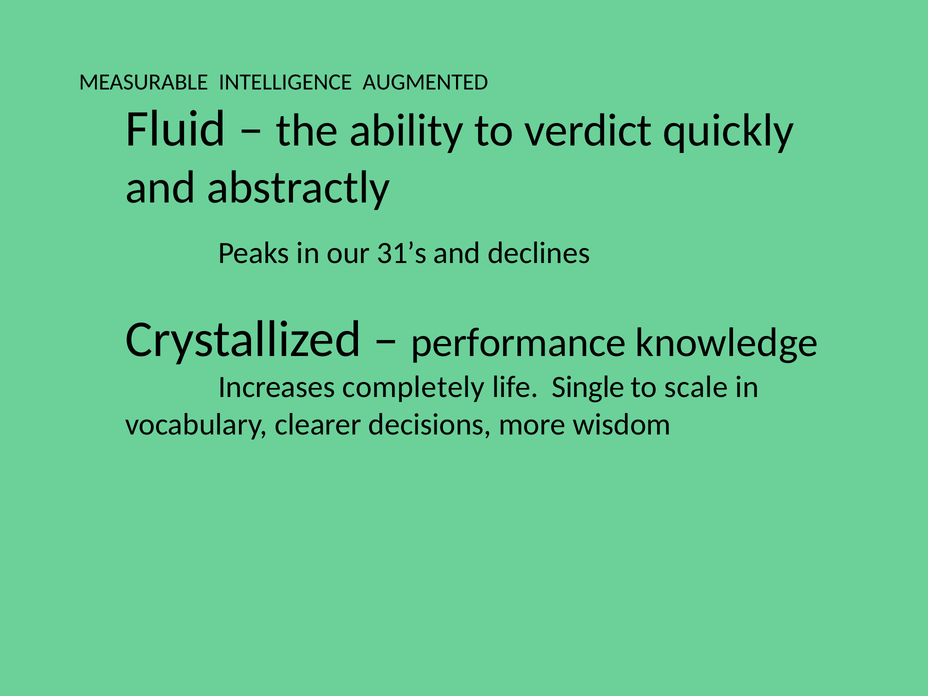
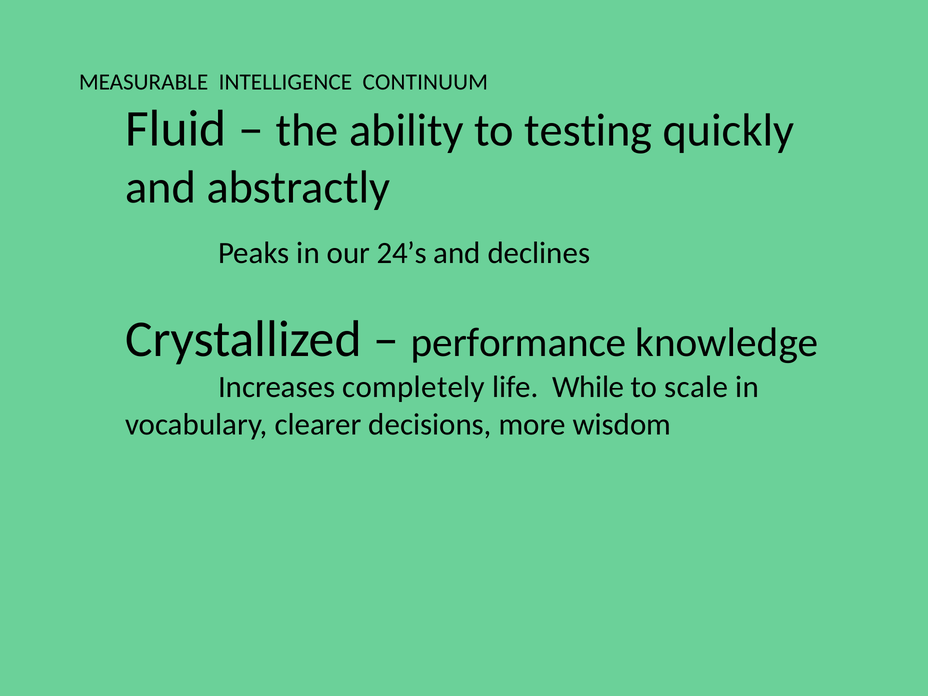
AUGMENTED: AUGMENTED -> CONTINUUM (425, 82)
verdict: verdict -> testing (588, 131)
31’s: 31’s -> 24’s (402, 253)
Single: Single -> While (588, 387)
